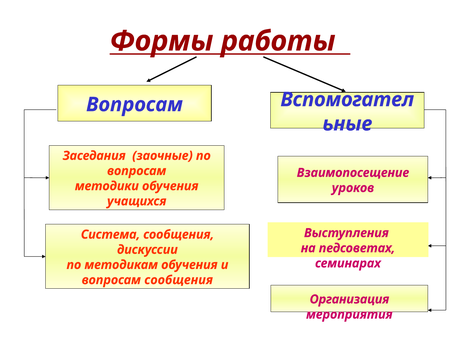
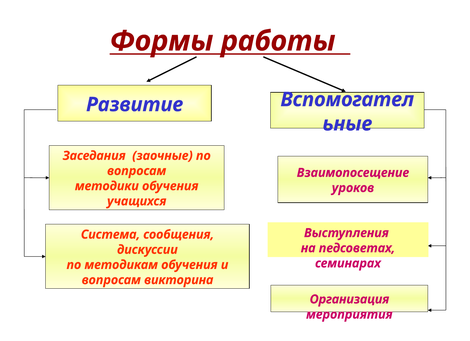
Вопросам: Вопросам -> Развитие (135, 104)
вопросам сообщения: сообщения -> викторина (179, 279)
